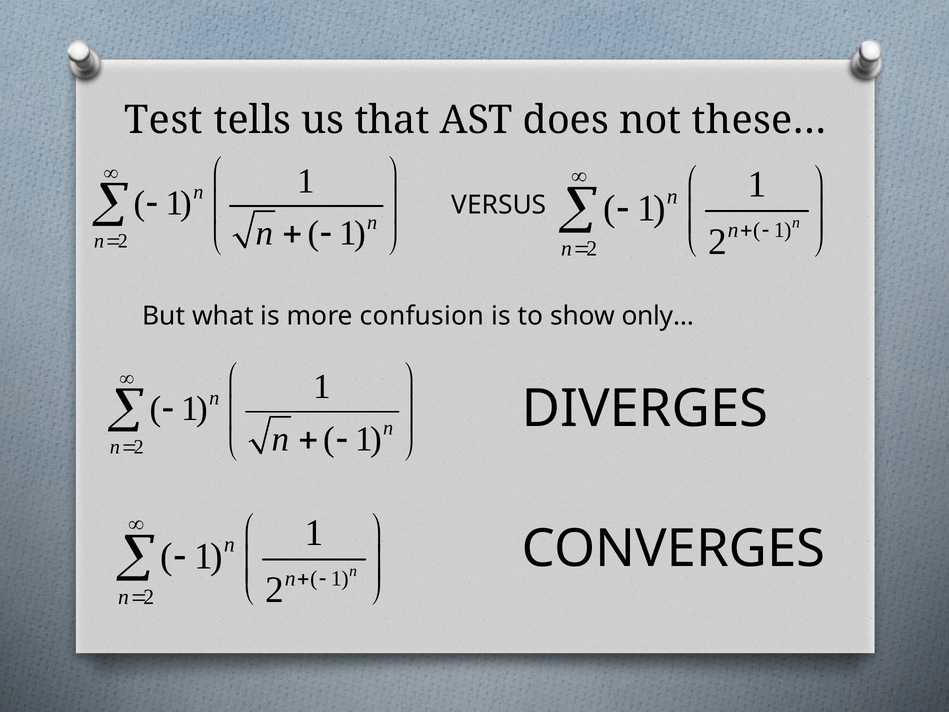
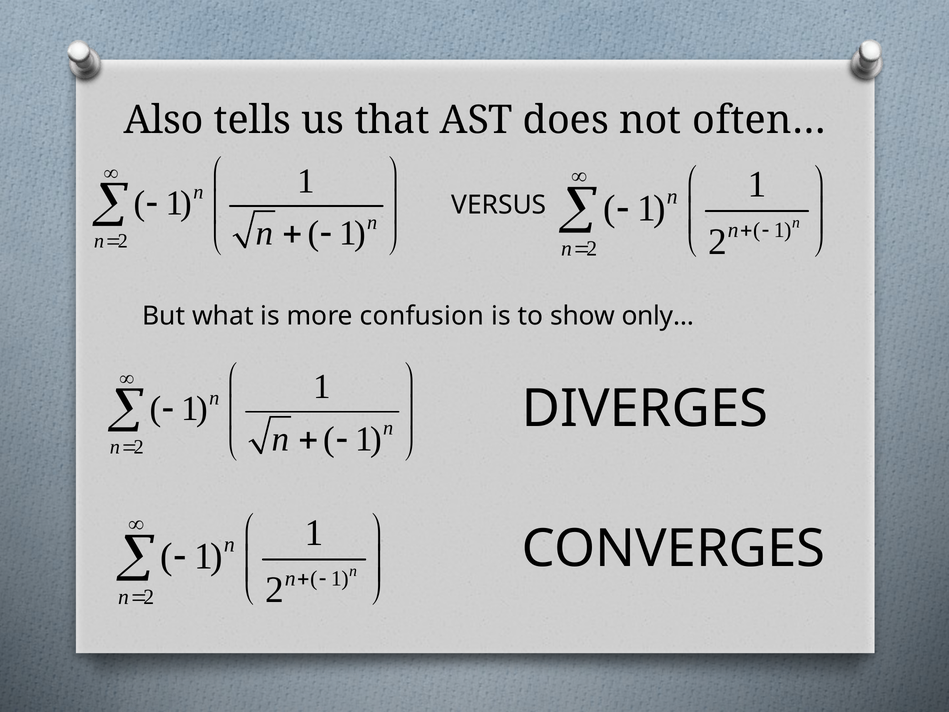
Test: Test -> Also (164, 120)
these…: these… -> often… (759, 120)
